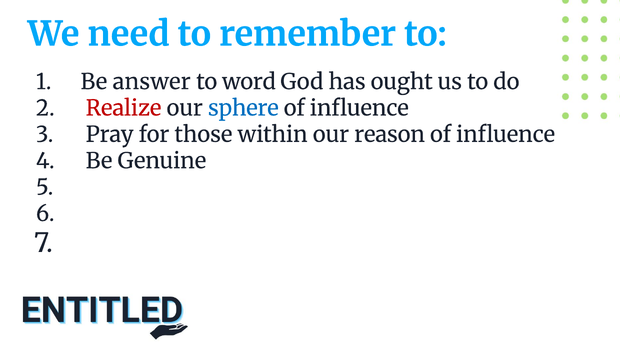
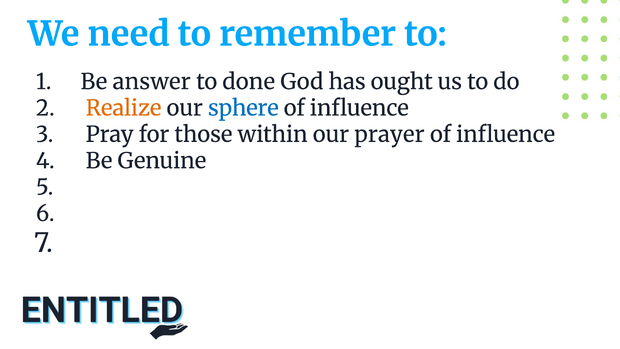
word: word -> done (249, 82)
Realize colour: red -> orange (124, 108)
reason: reason -> prayer (389, 135)
